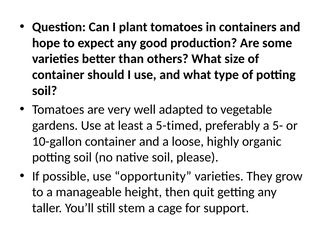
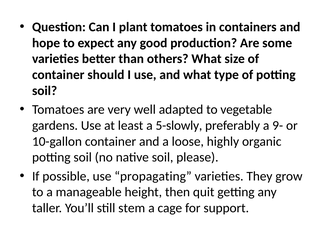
5-timed: 5-timed -> 5-slowly (179, 125)
5-: 5- -> 9- (278, 125)
opportunity: opportunity -> propagating (153, 176)
